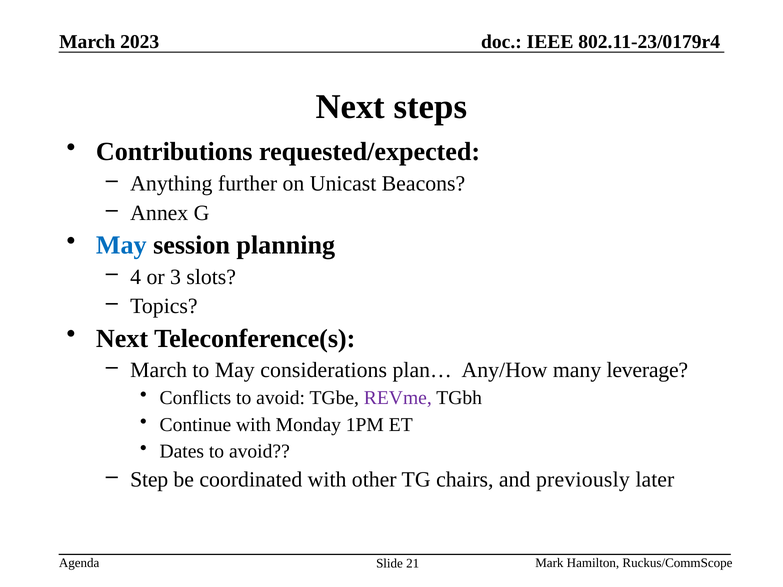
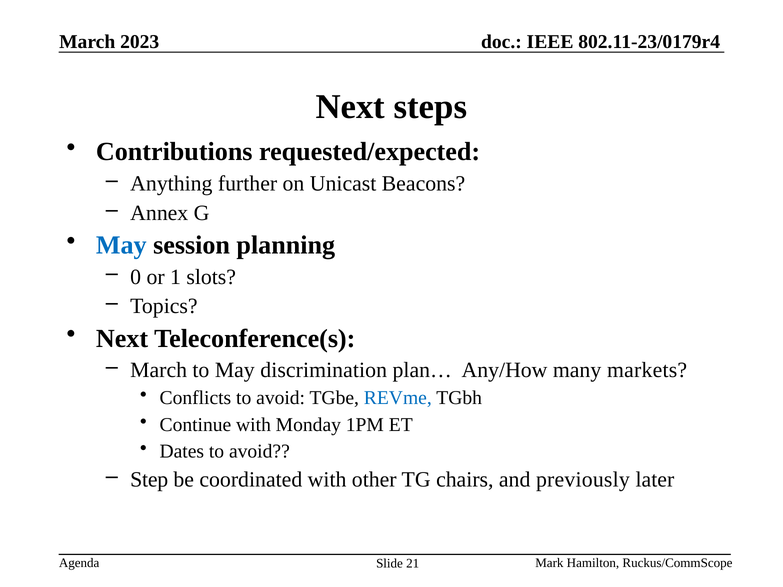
4: 4 -> 0 (136, 277)
3: 3 -> 1 (176, 277)
considerations: considerations -> discrimination (324, 370)
leverage: leverage -> markets (647, 370)
REVme colour: purple -> blue (398, 398)
